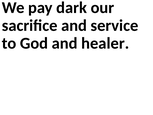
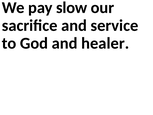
dark: dark -> slow (72, 8)
